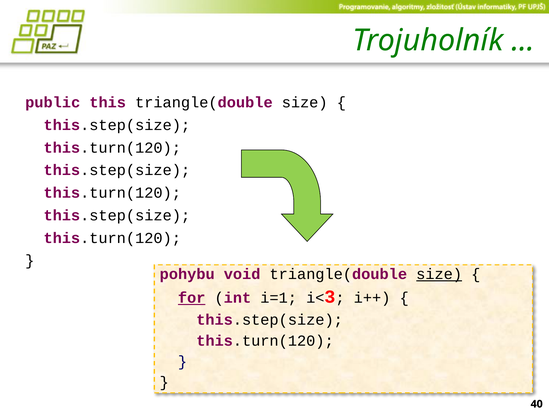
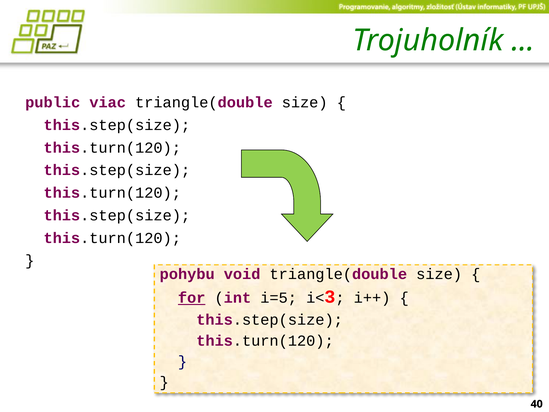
this: this -> viac (108, 102)
size underline: present -> none (439, 274)
i=1: i=1 -> i=5 (279, 298)
